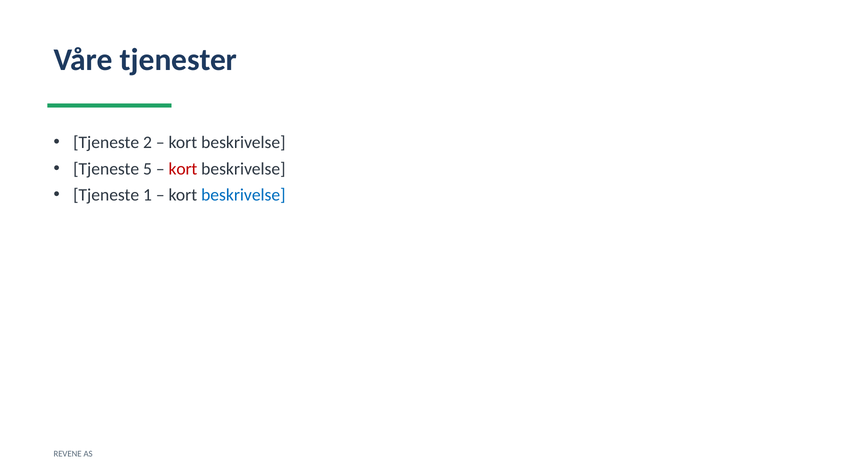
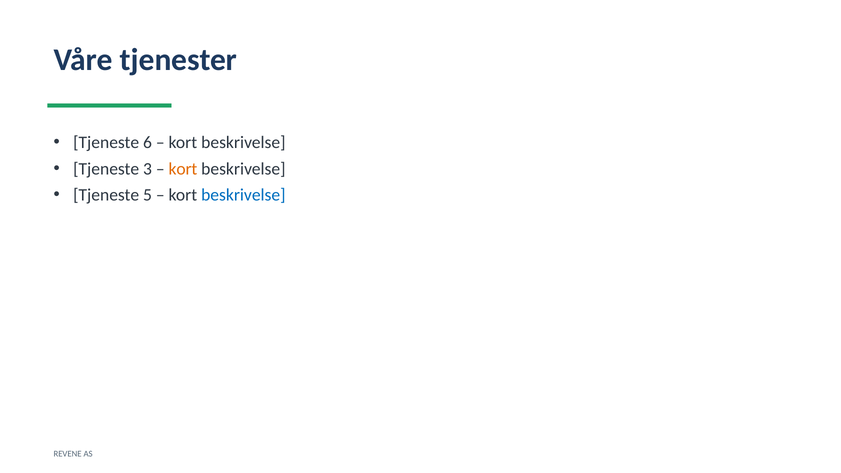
2: 2 -> 6 (147, 142)
5: 5 -> 3 (147, 169)
kort colour: red -> orange (183, 169)
1: 1 -> 5 (147, 195)
